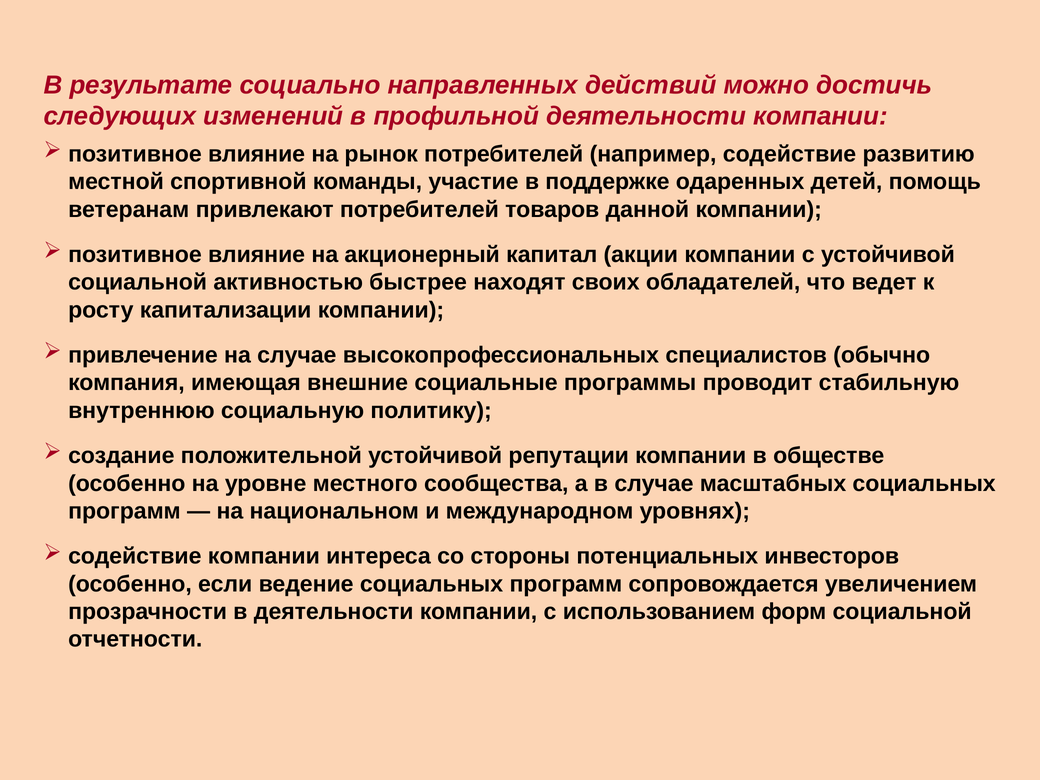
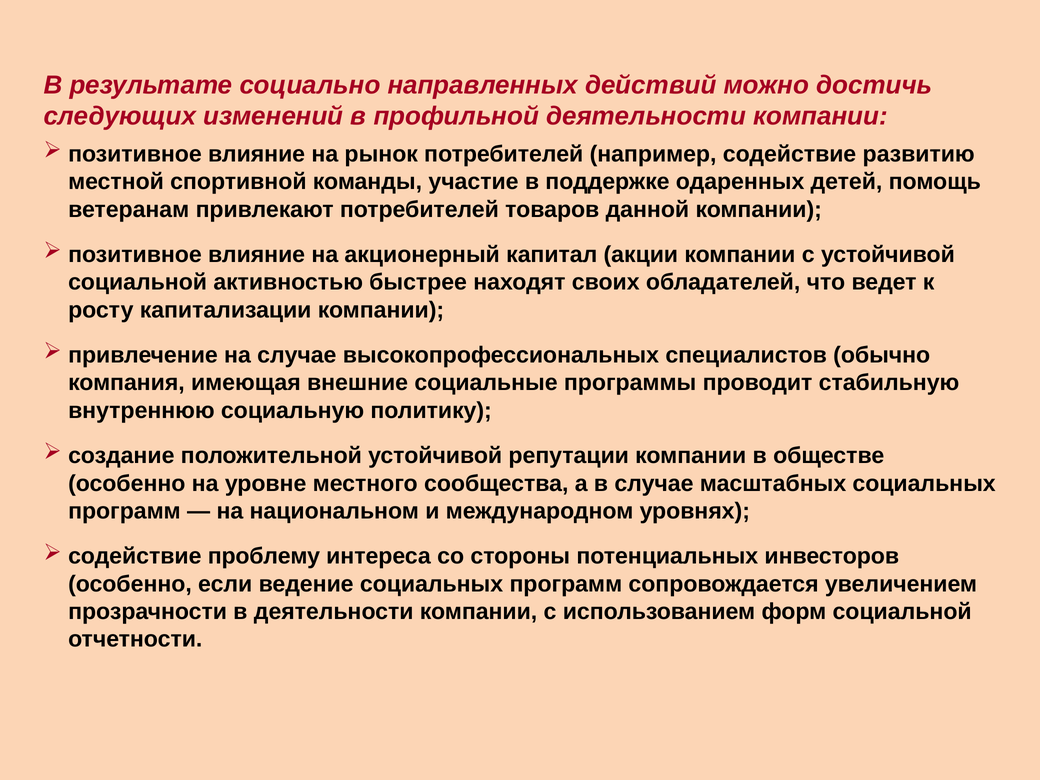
содействие компании: компании -> проблему (264, 556)
